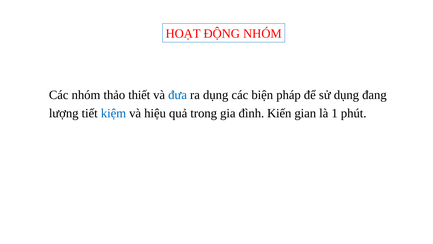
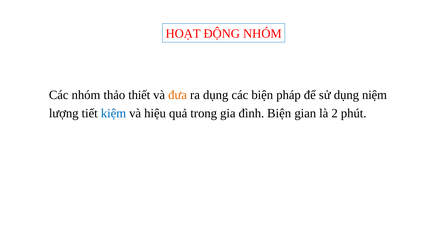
đưa colour: blue -> orange (178, 95)
đang: đang -> niệm (375, 95)
đình Kiến: Kiến -> Biện (279, 113)
1: 1 -> 2 (335, 113)
